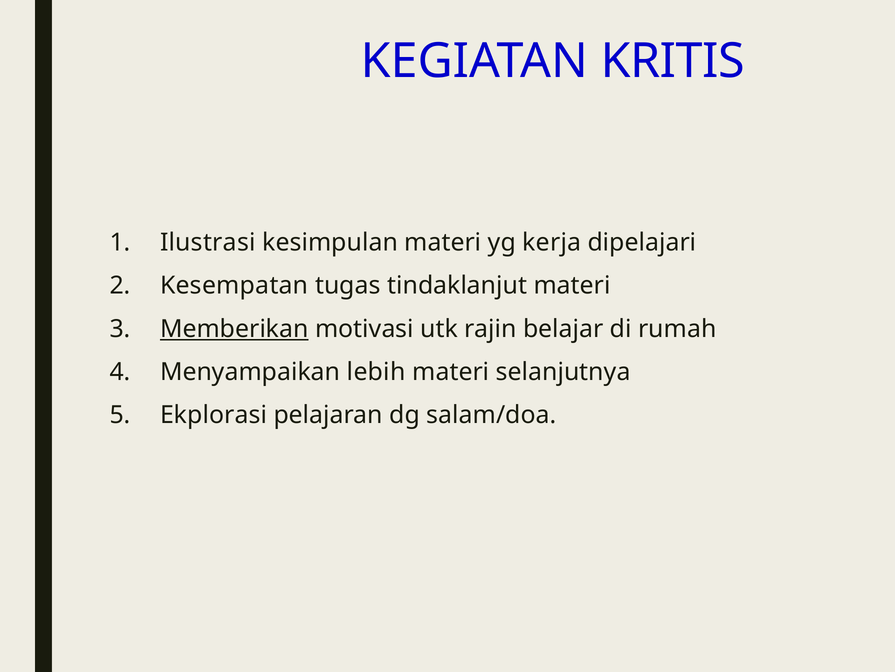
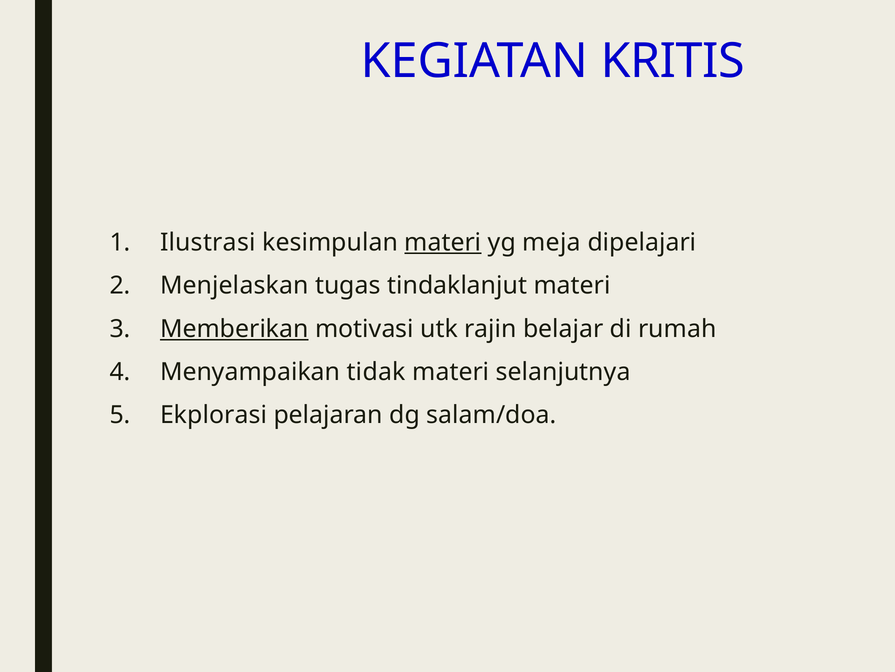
materi underline: none -> present (443, 242)
kerja: kerja -> meja (552, 242)
Kesempatan: Kesempatan -> Menjelaskan (234, 285)
lebih: lebih -> tidak (376, 371)
